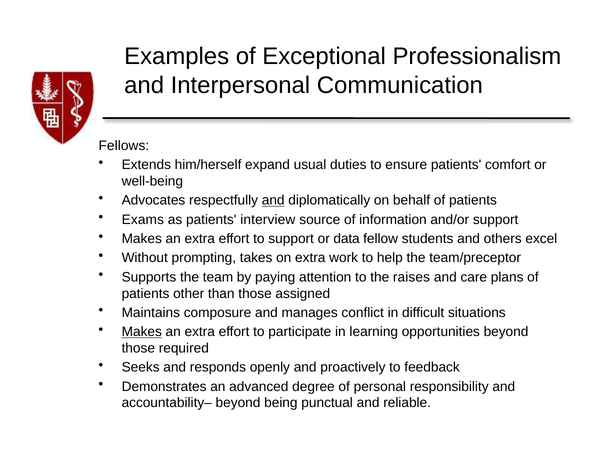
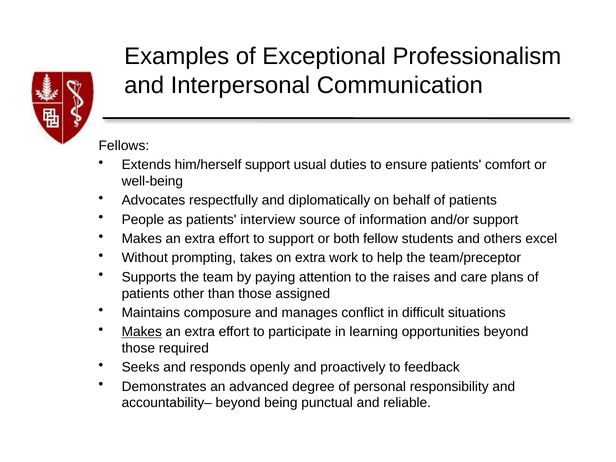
him/herself expand: expand -> support (268, 165)
and underline: present -> none (273, 200)
Exams: Exams -> People (143, 220)
data: data -> both (347, 239)
